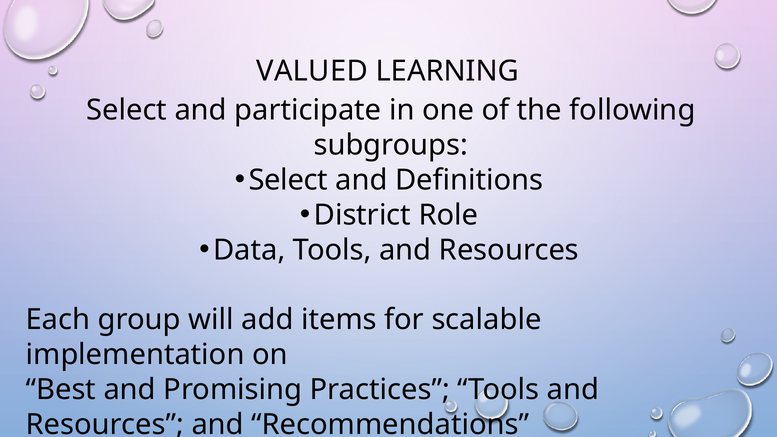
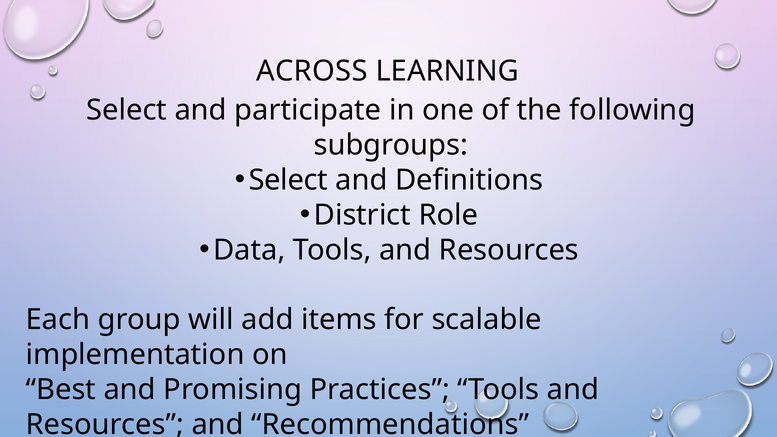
VALUED: VALUED -> ACROSS (312, 71)
